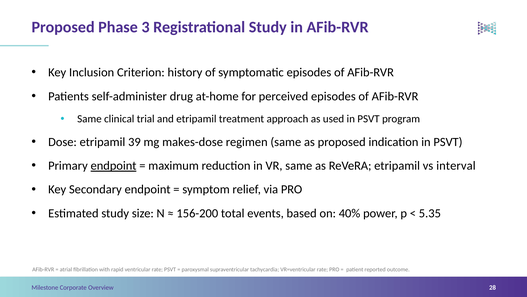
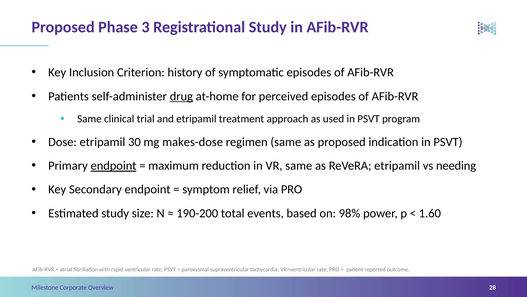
drug underline: none -> present (181, 96)
39: 39 -> 30 (134, 142)
interval: interval -> needing (456, 165)
156-200: 156-200 -> 190-200 (197, 213)
40%: 40% -> 98% (350, 213)
5.35: 5.35 -> 1.60 (430, 213)
